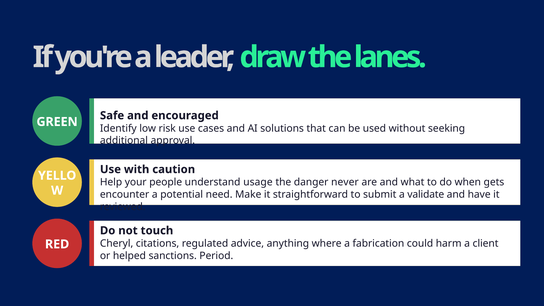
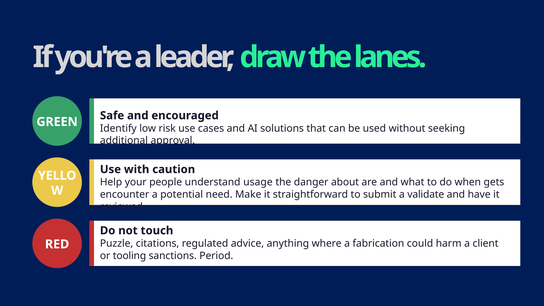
never: never -> about (345, 182)
Cheryl: Cheryl -> Puzzle (117, 243)
helped: helped -> tooling (129, 256)
